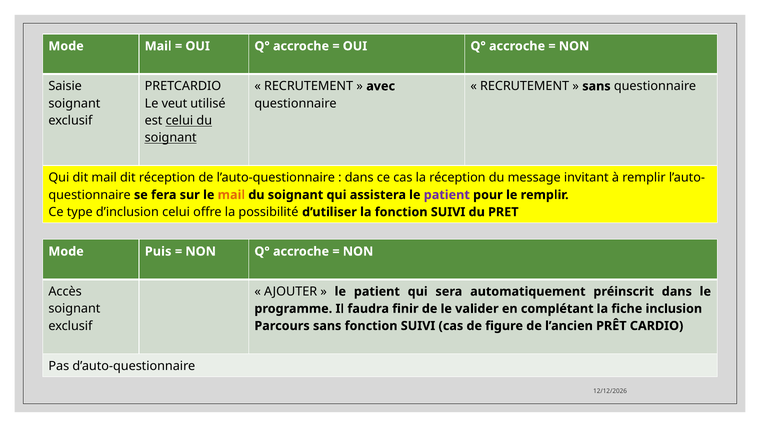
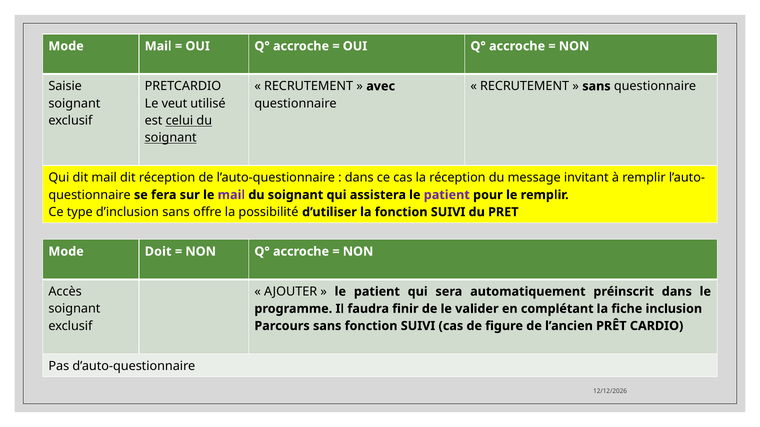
mail colour: orange -> purple (231, 195)
d’inclusion celui: celui -> sans (176, 212)
Puis: Puis -> Doit (158, 252)
